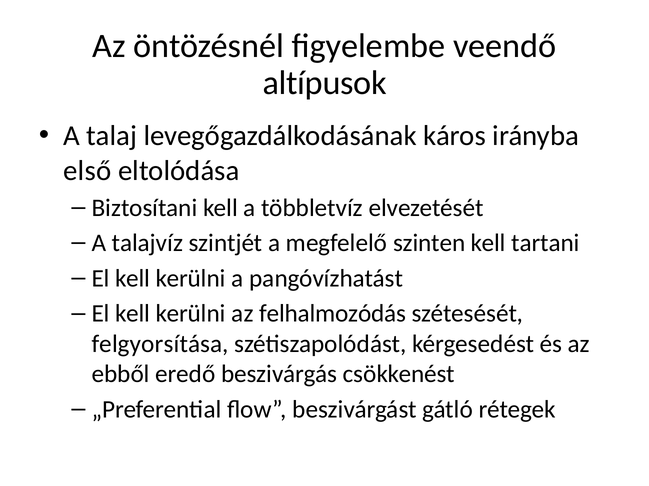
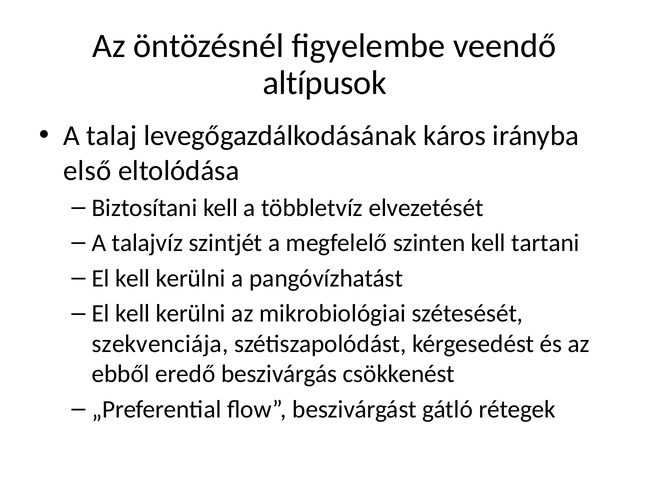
felhalmozódás: felhalmozódás -> mikrobiológiai (333, 314)
felgyorsítása: felgyorsítása -> szekvenciája (160, 344)
